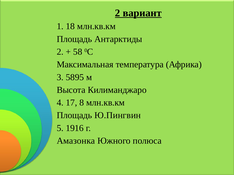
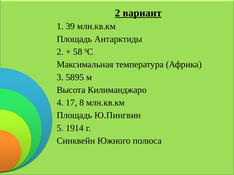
18: 18 -> 39 (70, 26)
1916: 1916 -> 1914 (75, 128)
Амазонка: Амазонка -> Синквейн (76, 141)
